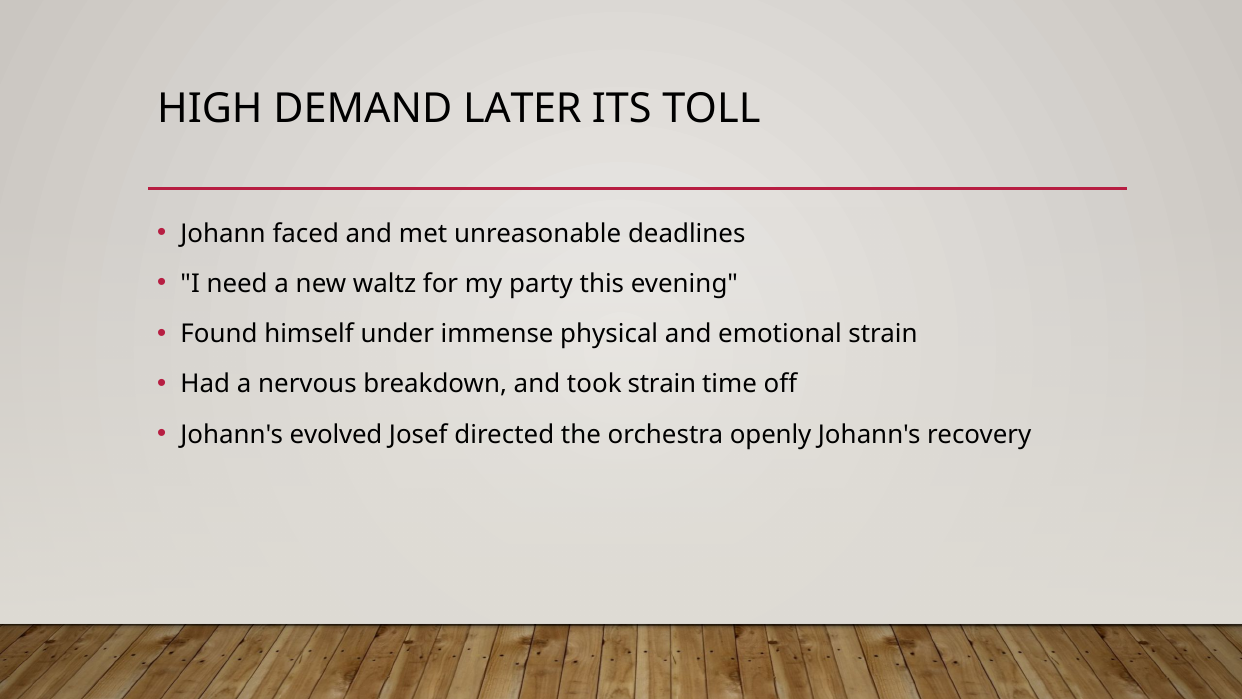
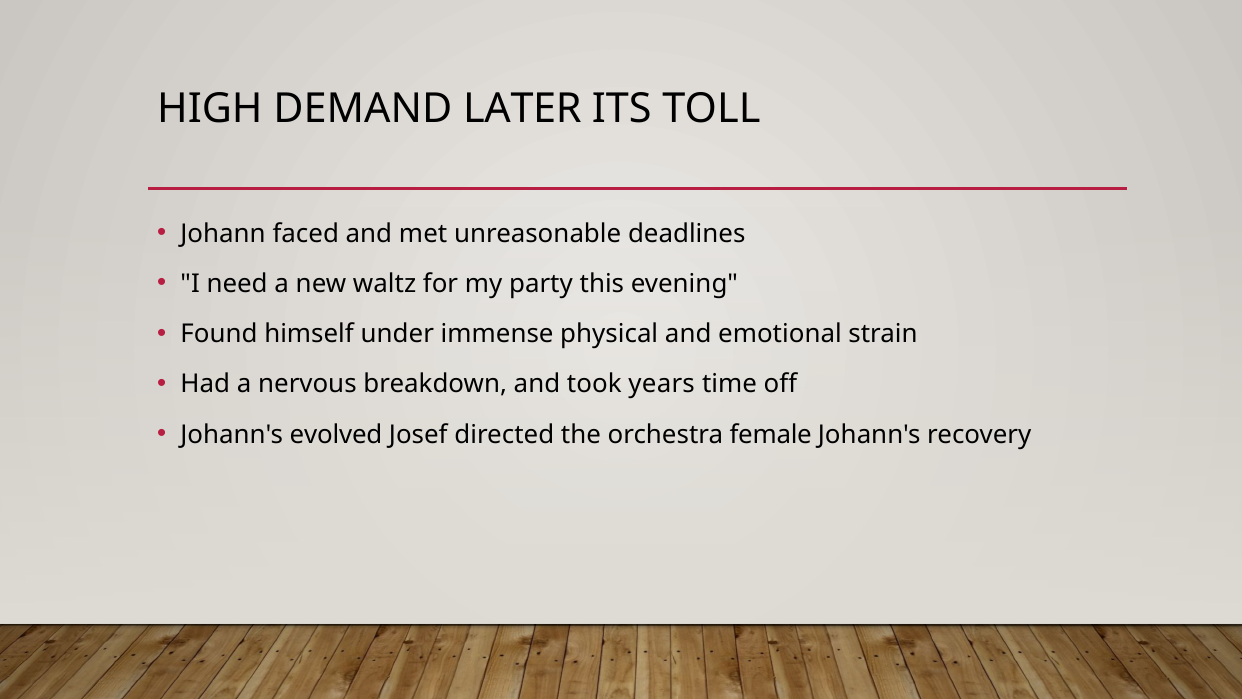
took strain: strain -> years (662, 384)
openly: openly -> female (771, 434)
